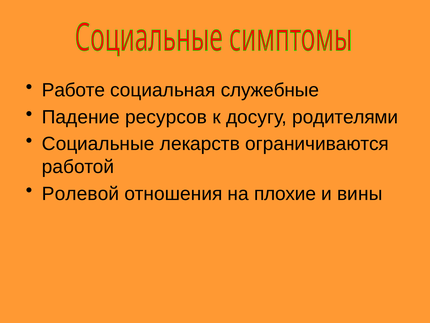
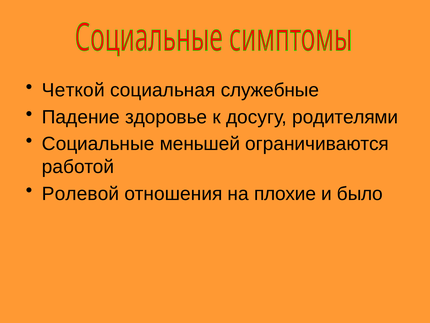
Работе: Работе -> Четкой (73, 90)
ресурсов: ресурсов -> здоровье (166, 117)
лекарств: лекарств -> меньшей (200, 144)
вины: вины -> было (360, 193)
